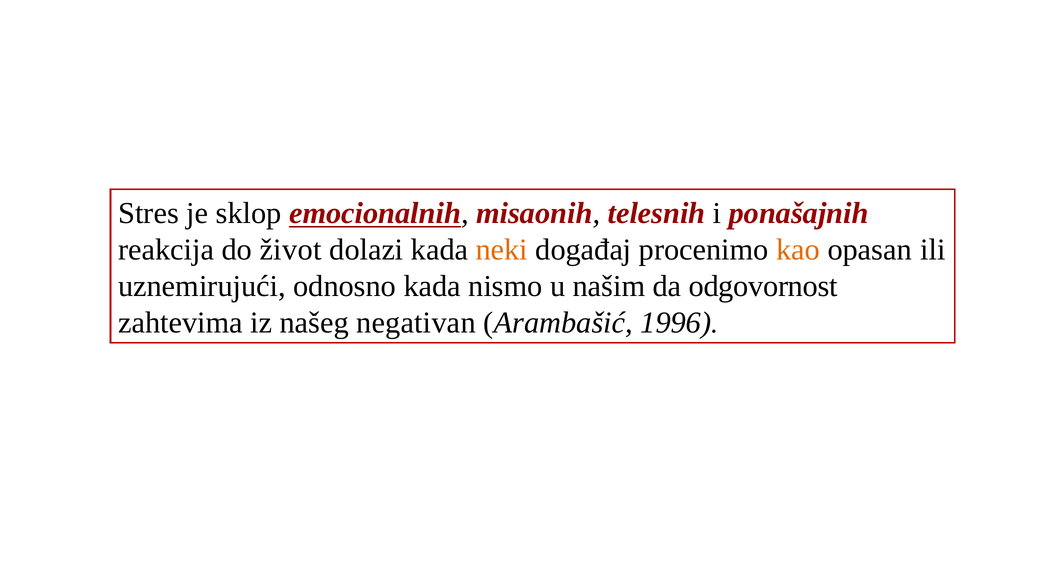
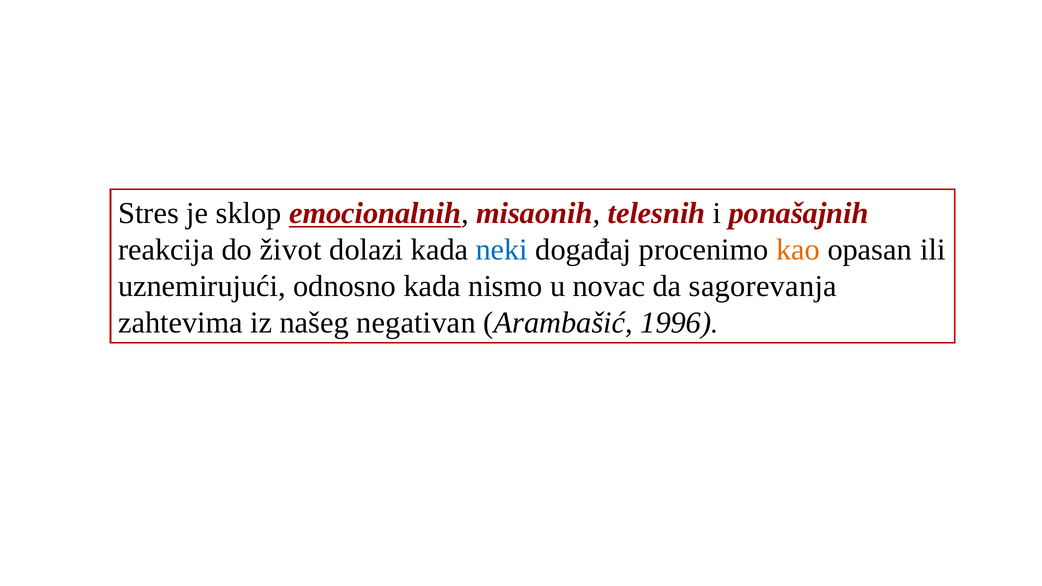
neki colour: orange -> blue (502, 250)
našim: našim -> novac (609, 286)
odgovornost: odgovornost -> sagorevanja (763, 286)
